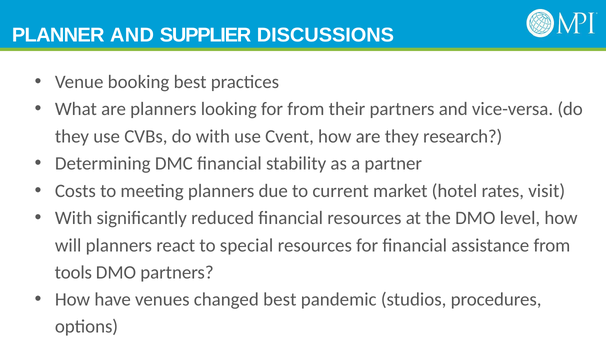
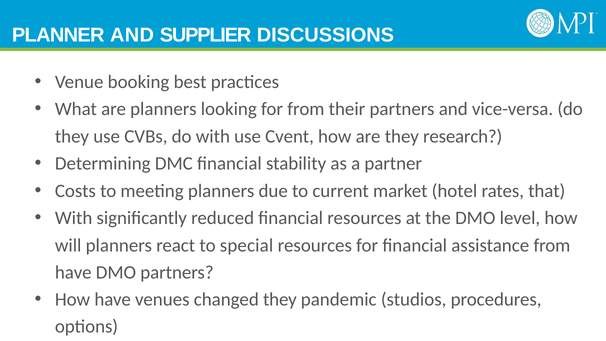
visit: visit -> that (547, 191)
tools: tools -> have (73, 272)
changed best: best -> they (280, 300)
